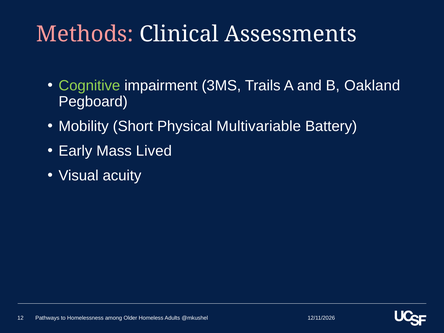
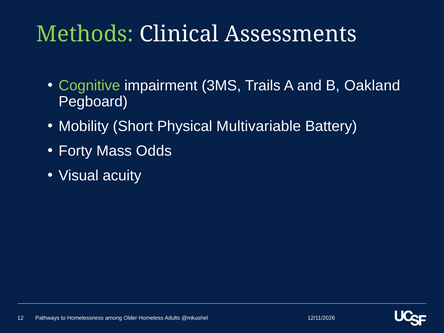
Methods colour: pink -> light green (85, 34)
Early: Early -> Forty (75, 151)
Lived: Lived -> Odds (154, 151)
